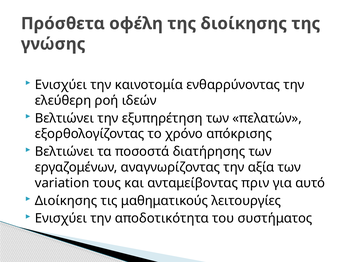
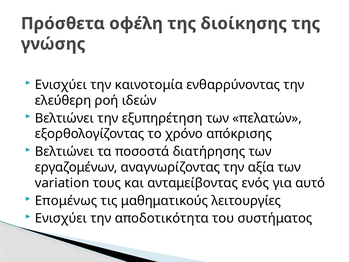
πριν: πριν -> ενός (255, 183)
Διοίκησης: Διοίκησης -> Επομένως (66, 201)
